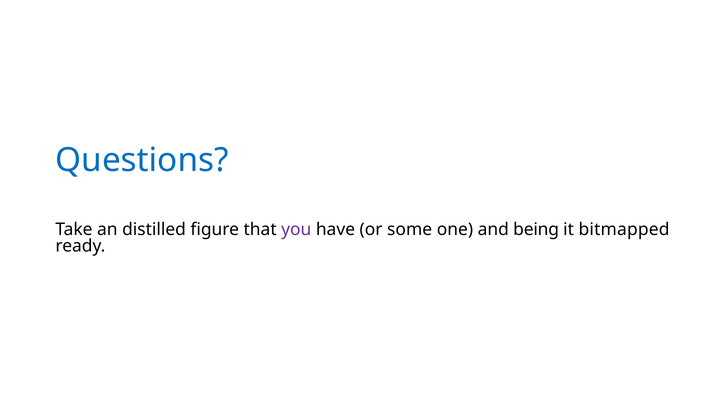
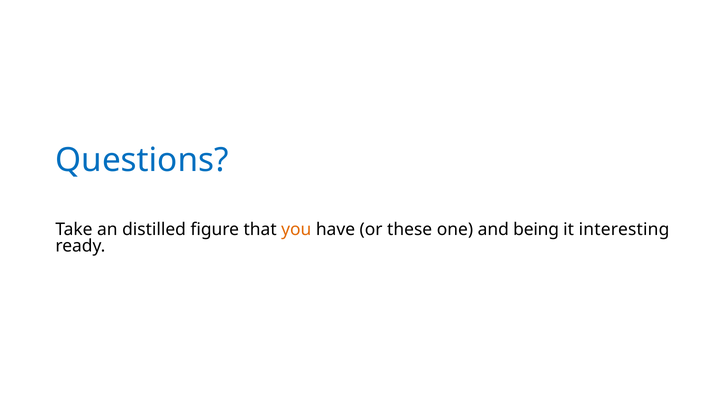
you colour: purple -> orange (296, 229)
some: some -> these (410, 229)
bitmapped: bitmapped -> interesting (624, 229)
